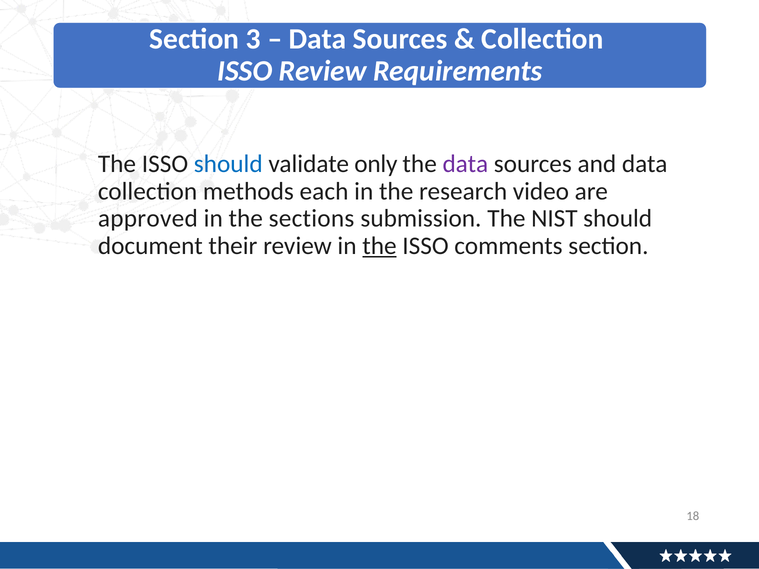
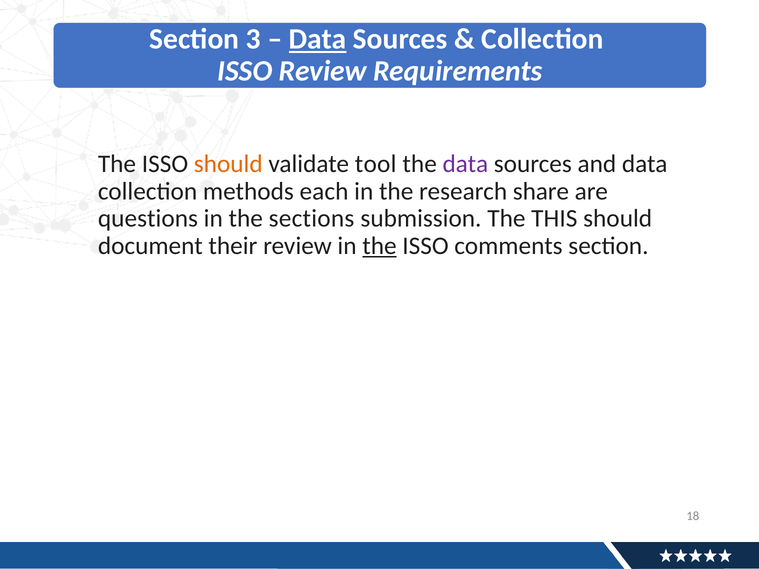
Data underline: none -> present (318, 39)
should colour: blue -> orange (228, 164)
only: only -> tool (376, 164)
video: video -> share (541, 191)
approved: approved -> questions (148, 219)
NIST: NIST -> THIS (554, 219)
